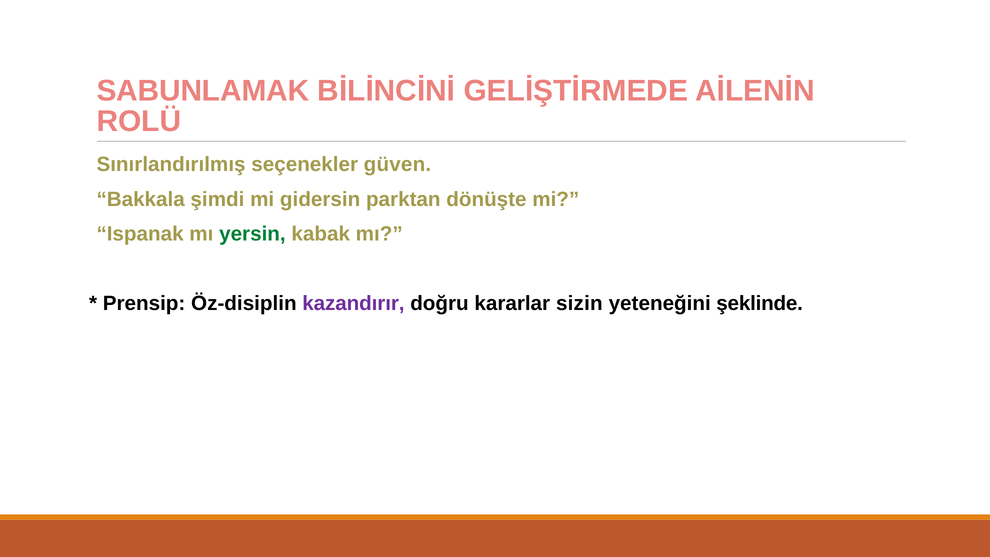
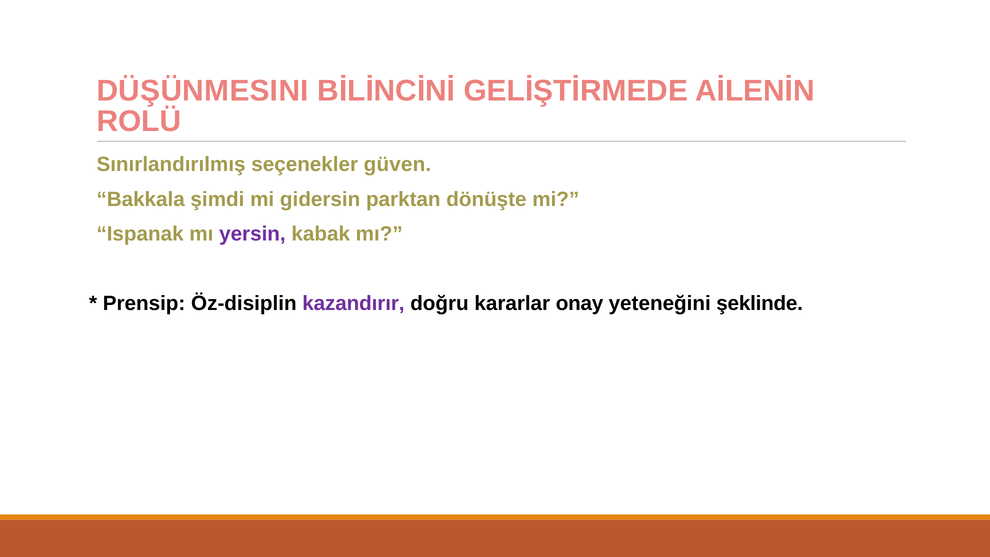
SABUNLAMAK: SABUNLAMAK -> DÜŞÜNMESINI (203, 91)
yersin colour: green -> purple (252, 234)
sizin: sizin -> onay (580, 303)
